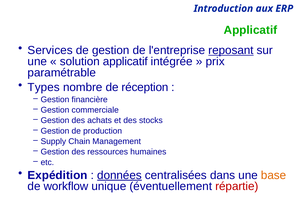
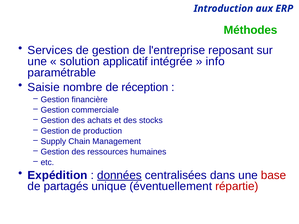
Applicatif: Applicatif -> Méthodes (251, 30)
reposant underline: present -> none (231, 50)
prix: prix -> info (215, 62)
Types: Types -> Saisie (44, 87)
base colour: orange -> red (274, 175)
workflow: workflow -> partagés (66, 187)
